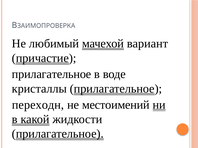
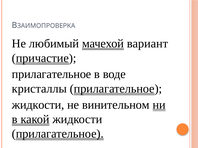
переходн: переходн -> жидкости (38, 105)
местоимений: местоимений -> винительном (116, 105)
